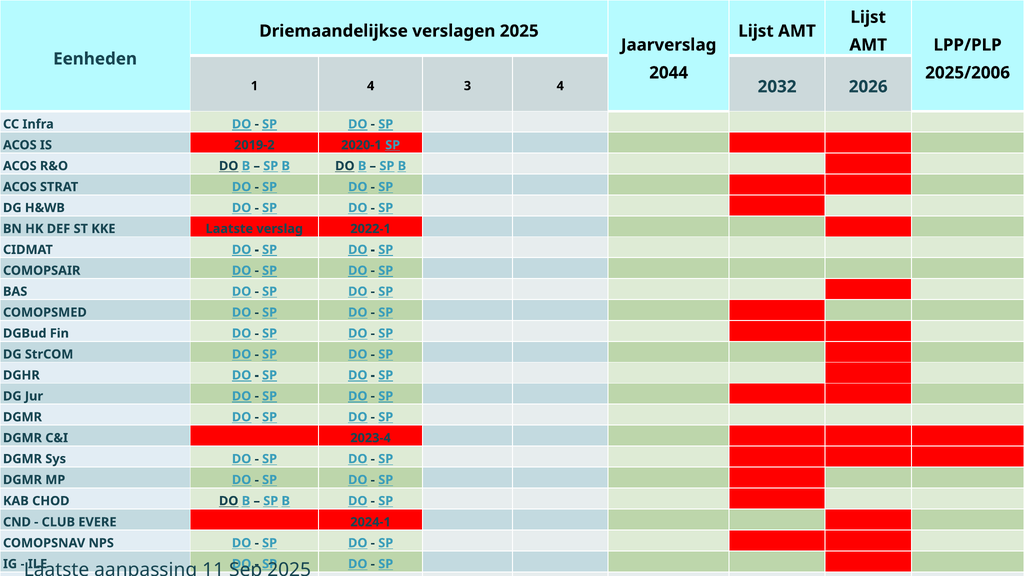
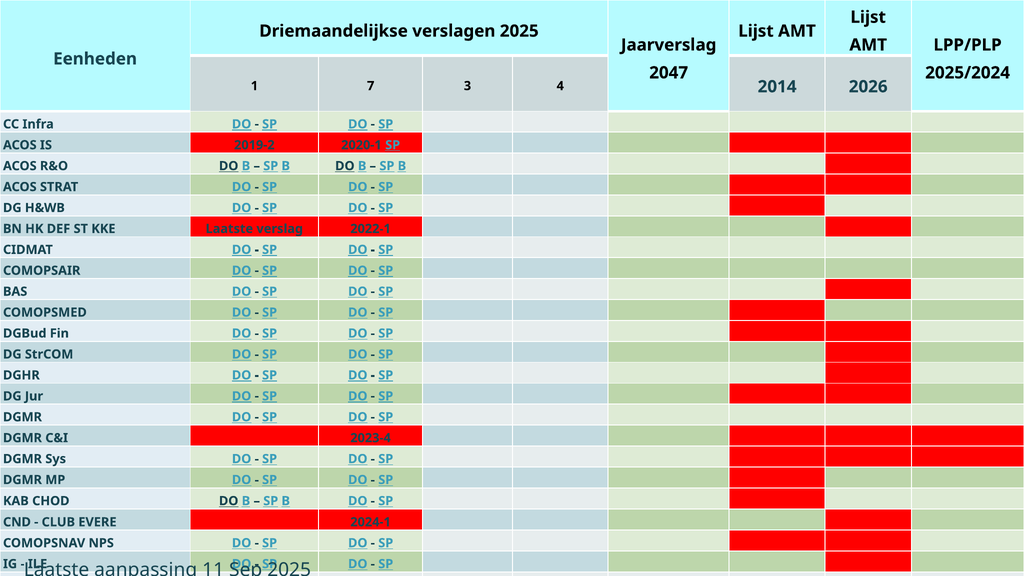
2044: 2044 -> 2047 (669, 73)
2025/2006: 2025/2006 -> 2025/2024 (968, 73)
1 4: 4 -> 7 (371, 86)
2032: 2032 -> 2014 (777, 87)
